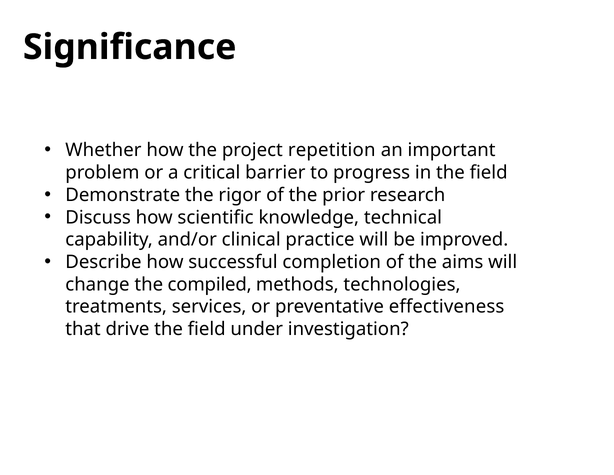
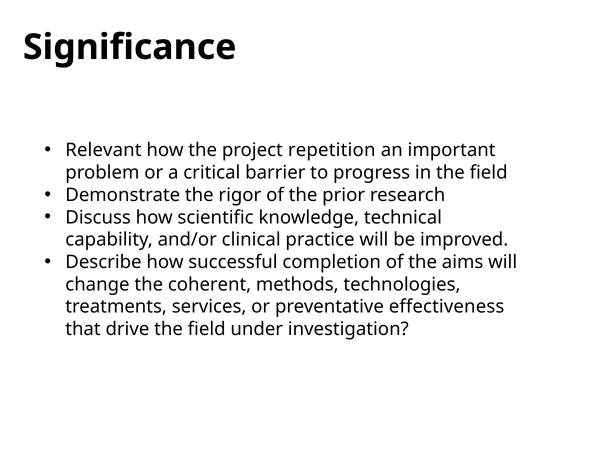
Whether: Whether -> Relevant (103, 150)
compiled: compiled -> coherent (210, 284)
